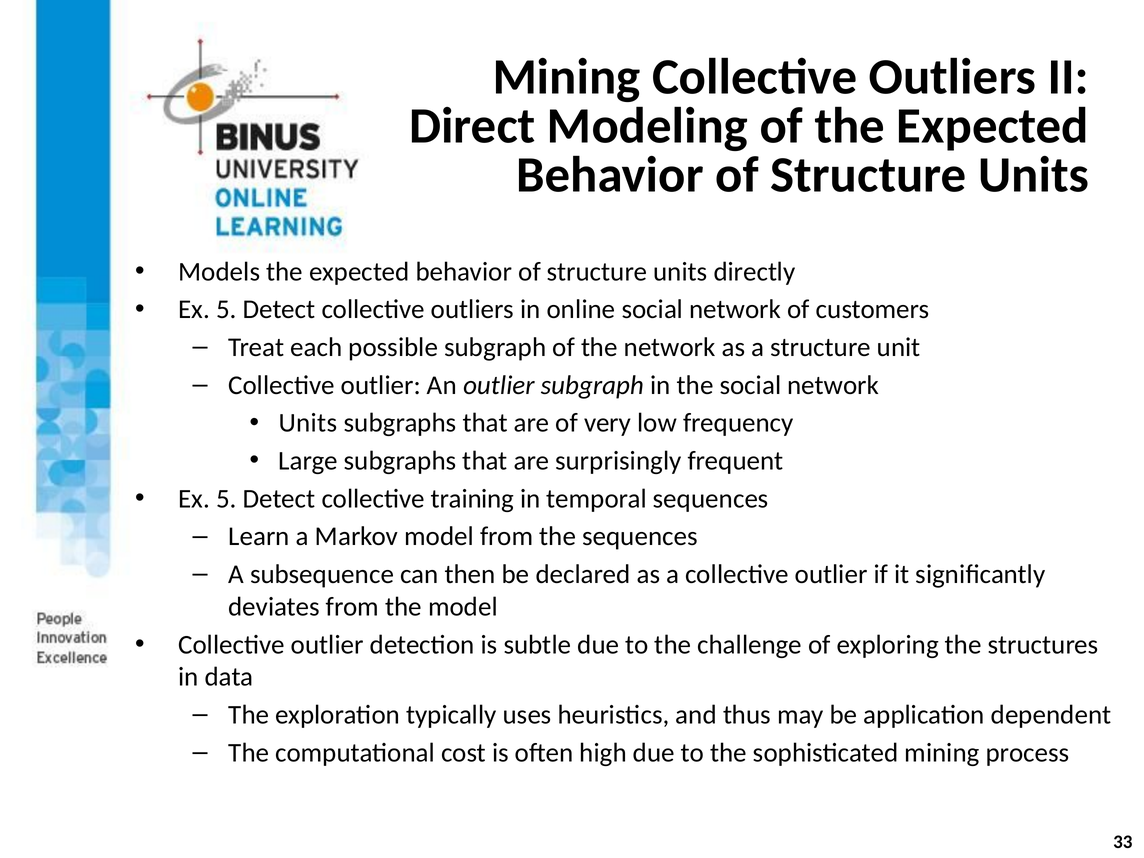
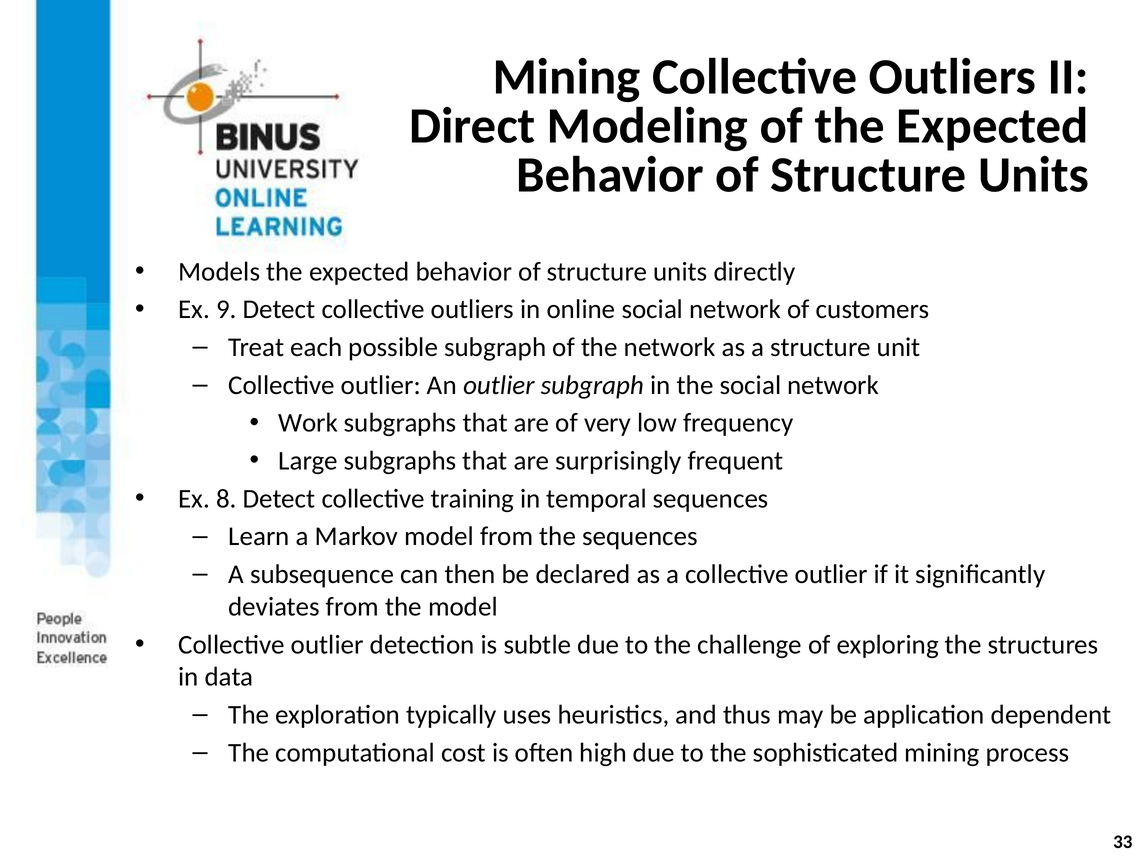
5: 5 -> 9 (226, 310)
Units: Units -> Work (308, 423)
5: 5 -> 8 (226, 499)
